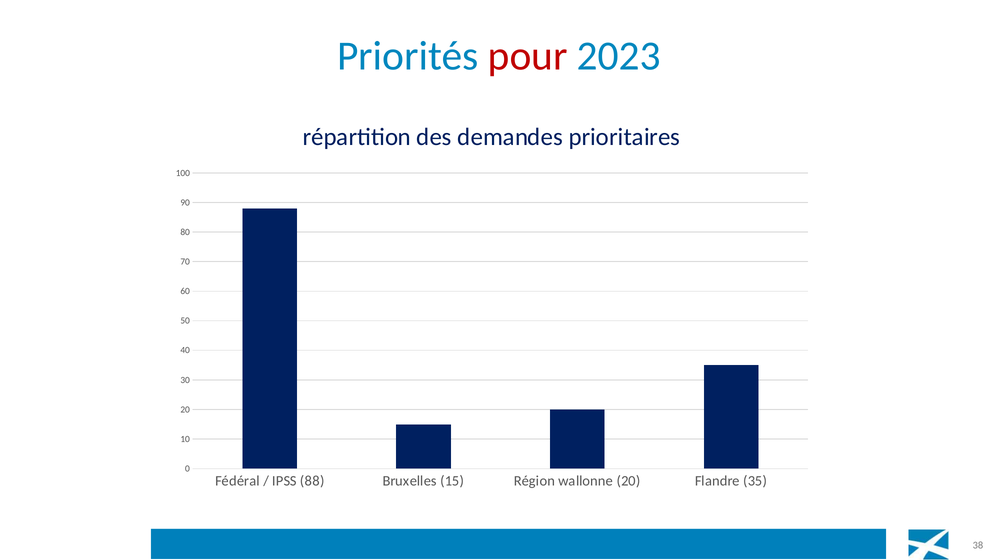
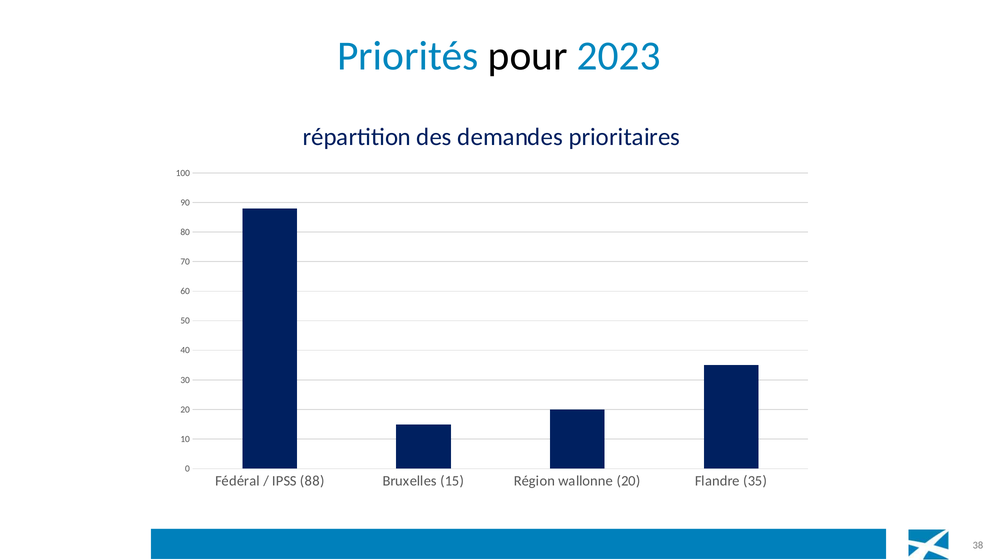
pour colour: red -> black (528, 56)
